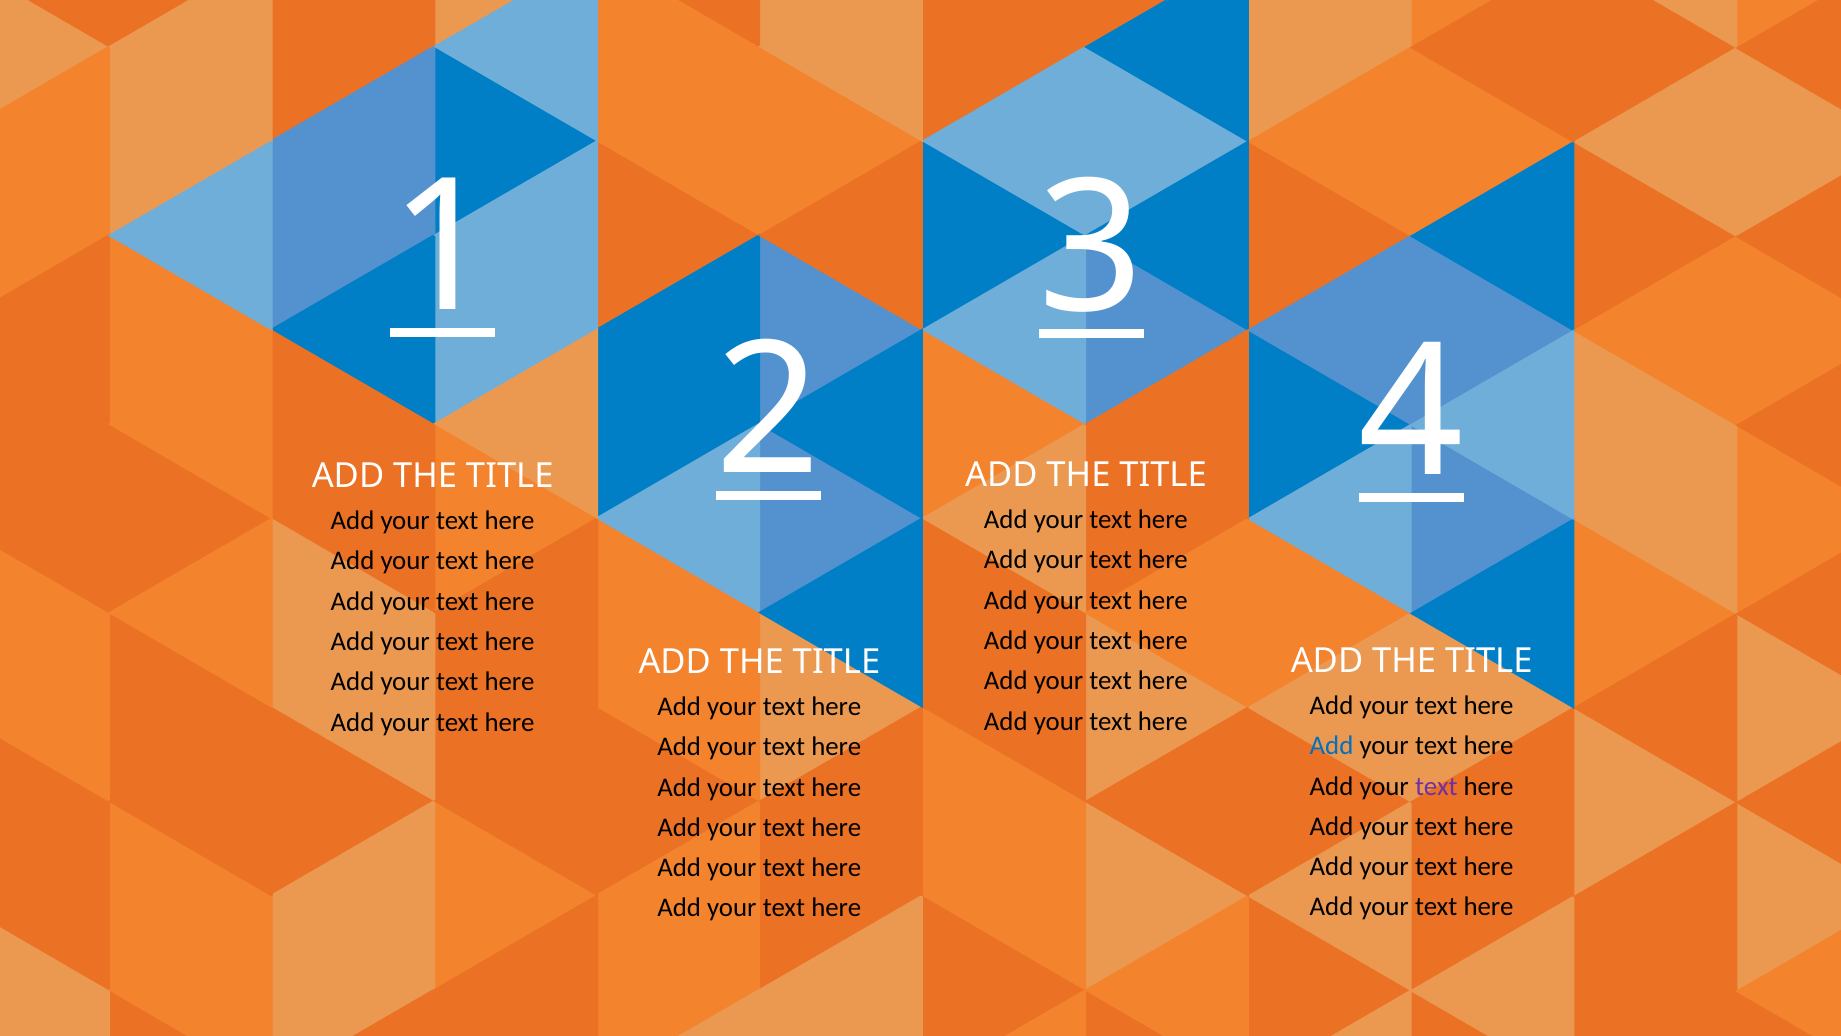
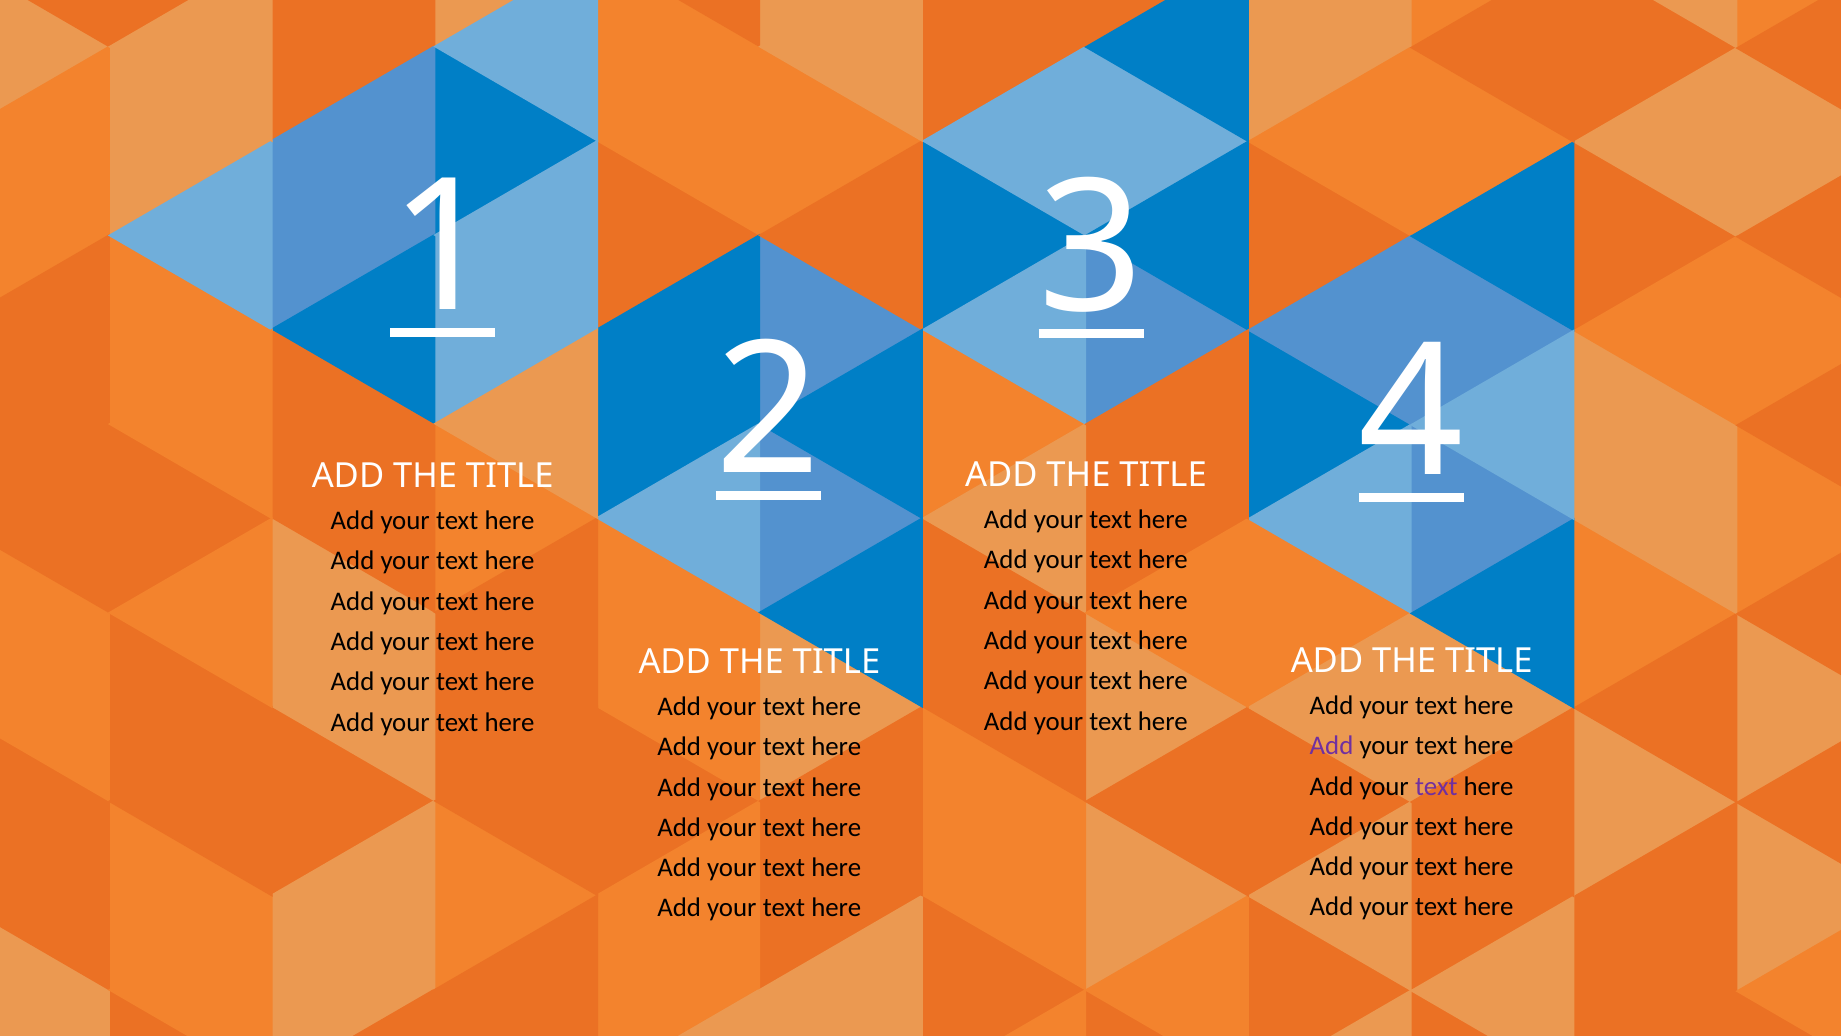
Add colour: blue -> purple (1332, 746)
